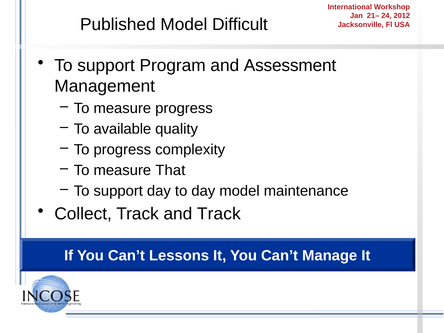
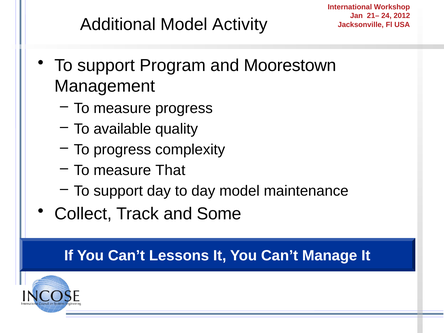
Published: Published -> Additional (118, 24)
Difficult: Difficult -> Activity (240, 24)
Assessment: Assessment -> Moorestown (290, 66)
and Track: Track -> Some (219, 214)
